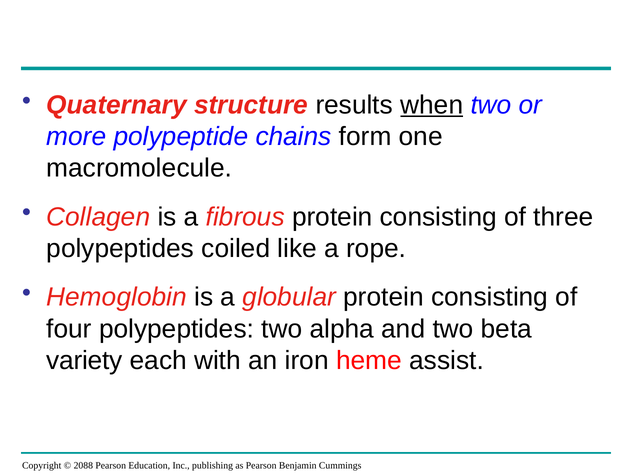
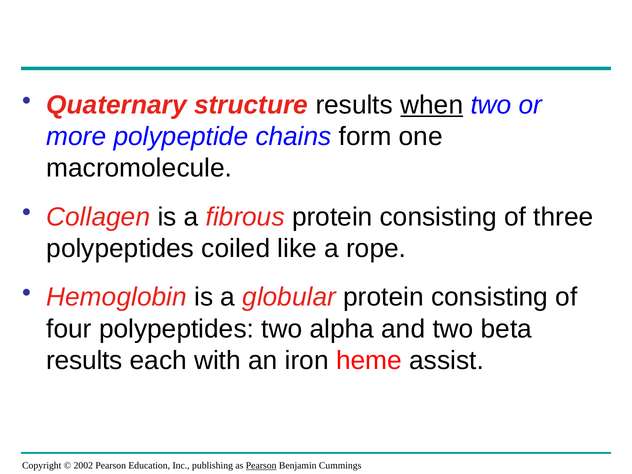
variety: variety -> results (84, 361)
2088: 2088 -> 2002 (83, 466)
Pearson underline: none -> present (261, 466)
